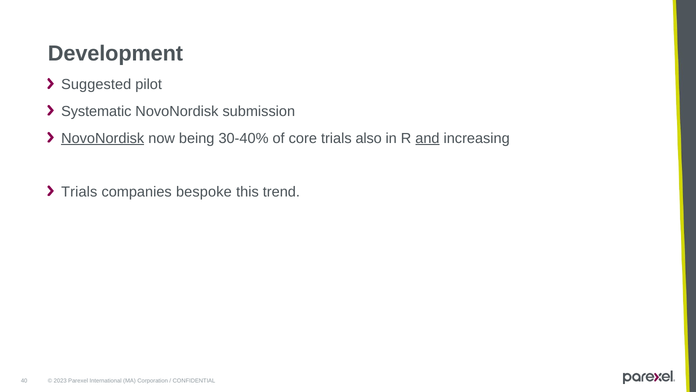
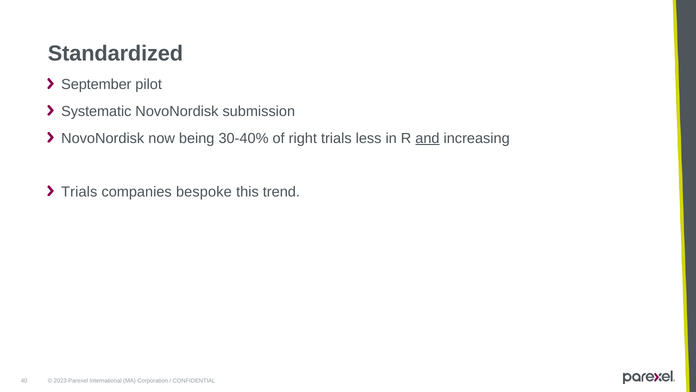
Development: Development -> Standardized (115, 53)
Suggested: Suggested -> September (96, 84)
NovoNordisk underline: present -> none (103, 138)
core: core -> right (303, 138)
also: also -> less (369, 138)
